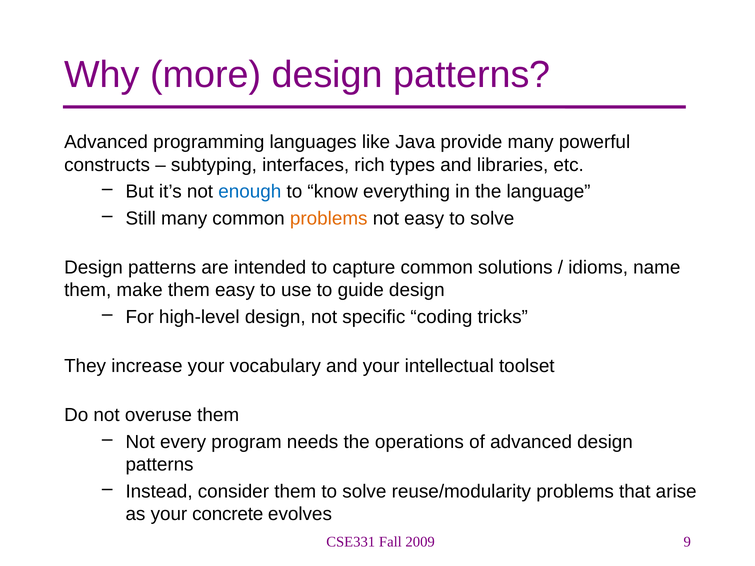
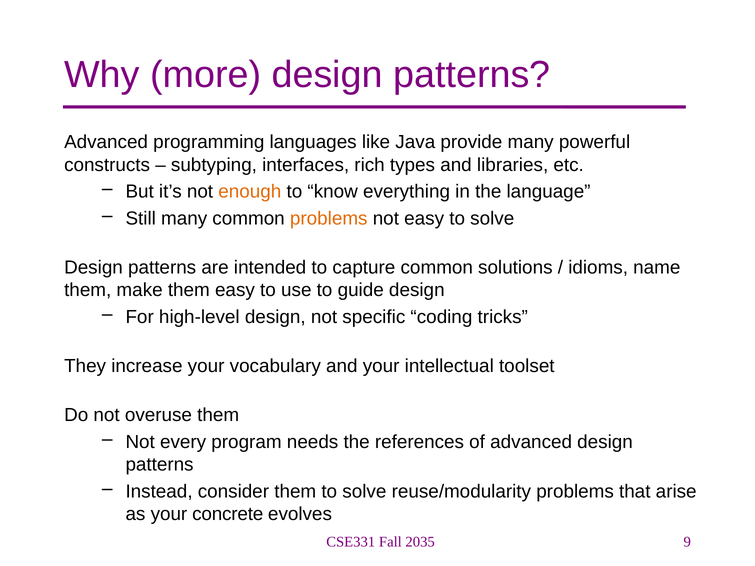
enough colour: blue -> orange (250, 192)
operations: operations -> references (419, 442)
2009: 2009 -> 2035 (420, 542)
